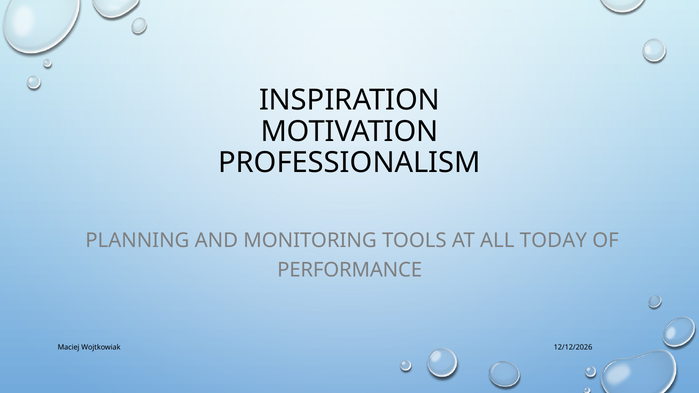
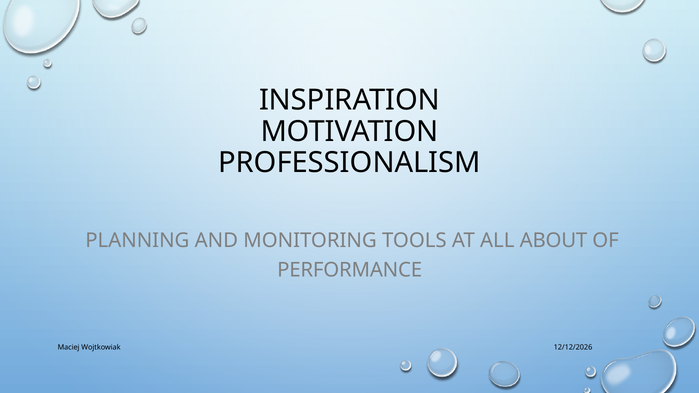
TODAY: TODAY -> ABOUT (554, 241)
